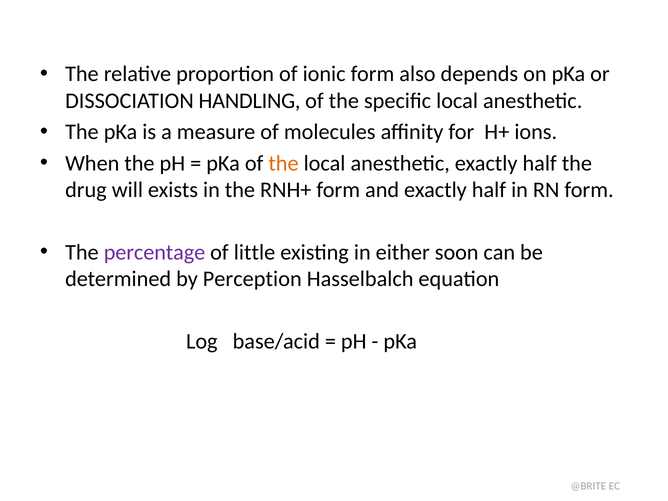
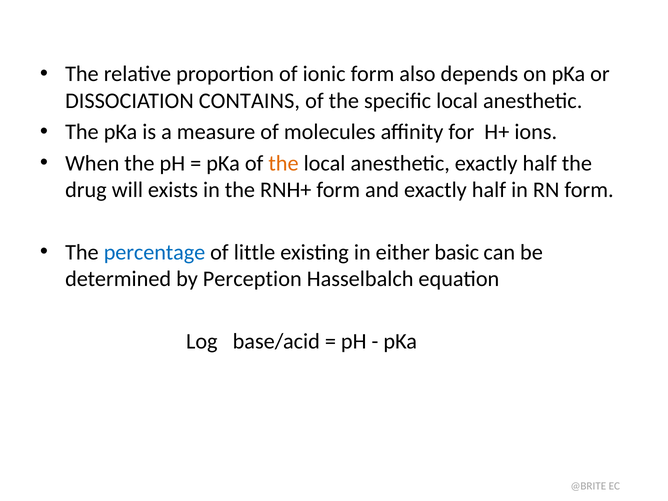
HANDLING: HANDLING -> CONTAINS (249, 101)
percentage colour: purple -> blue (154, 252)
soon: soon -> basic (457, 252)
